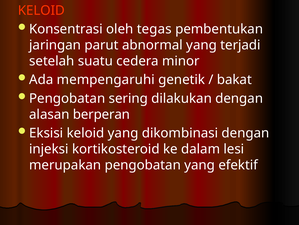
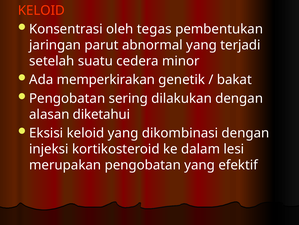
mempengaruhi: mempengaruhi -> memperkirakan (106, 80)
berperan: berperan -> diketahui (101, 114)
